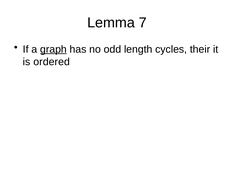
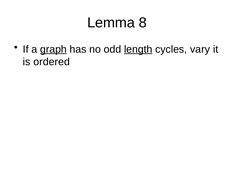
7: 7 -> 8 (143, 23)
length underline: none -> present (138, 49)
their: their -> vary (200, 49)
